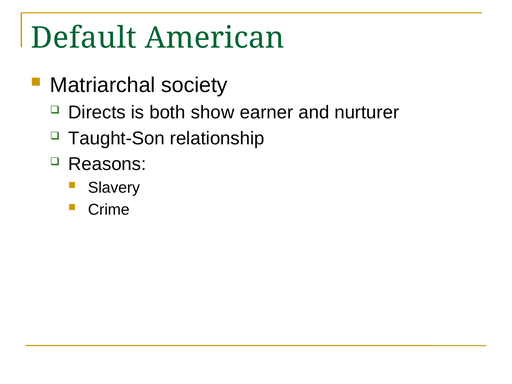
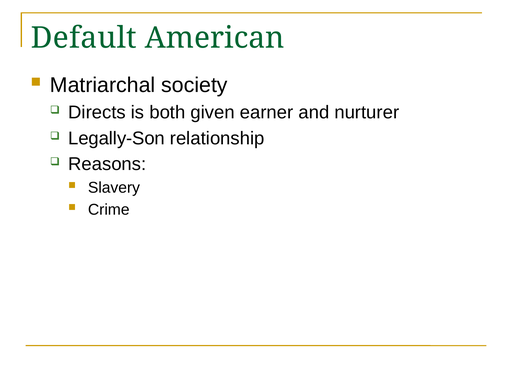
show: show -> given (213, 113)
Taught-Son: Taught-Son -> Legally-Son (117, 138)
